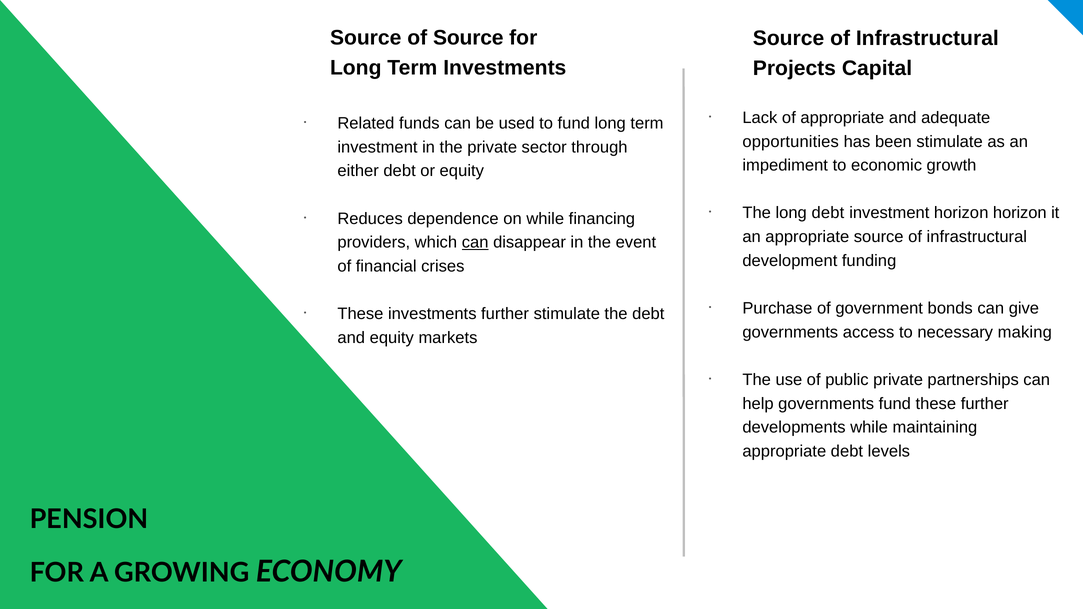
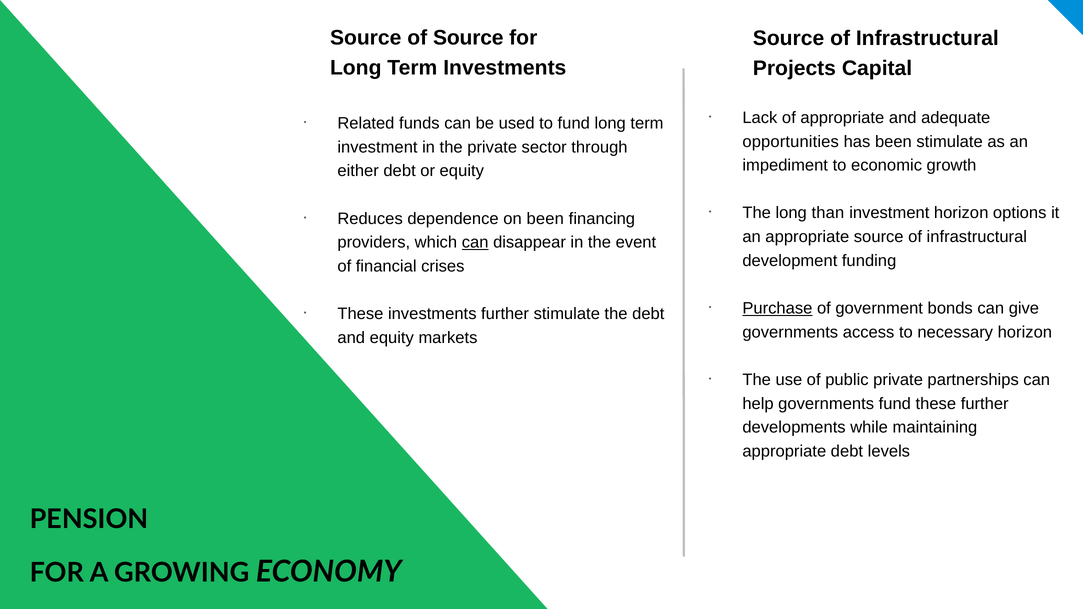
long debt: debt -> than (828, 213)
horizon horizon: horizon -> options (1020, 213)
on while: while -> been (545, 219)
Purchase underline: none -> present (777, 308)
necessary making: making -> horizon (1025, 332)
